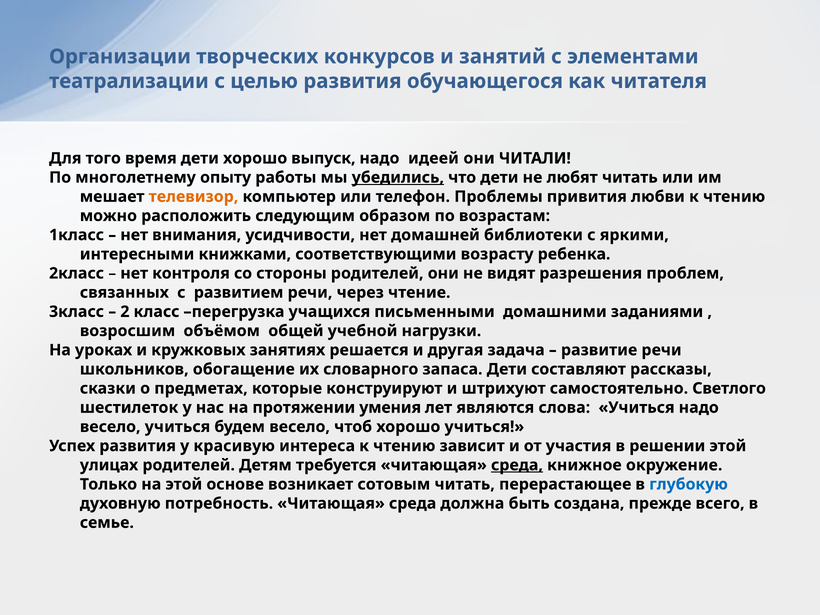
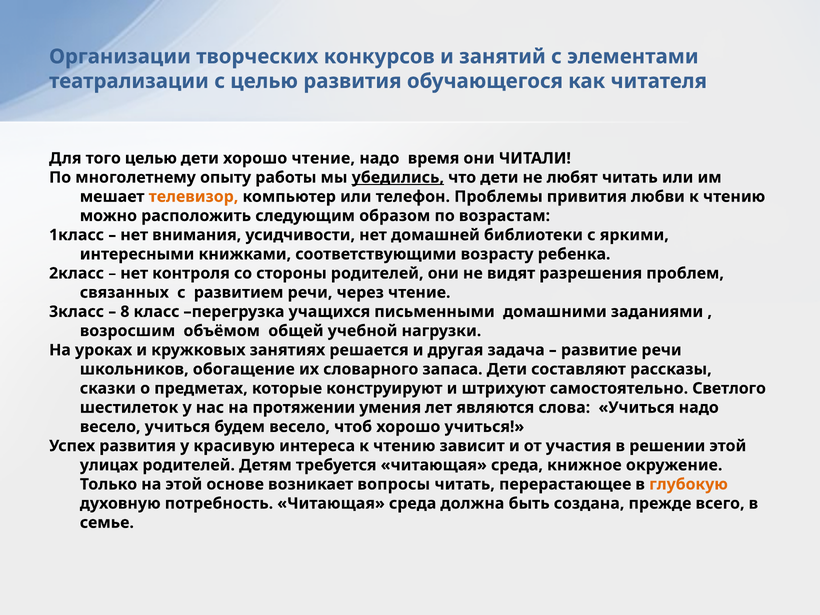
того время: время -> целью (151, 158)
хорошо выпуск: выпуск -> чтение (323, 158)
идеей: идеей -> время (434, 158)
2: 2 -> 8 (125, 312)
среда underline: present -> none (517, 465)
сотовым: сотовым -> вопросы (394, 484)
глубокую colour: blue -> orange (689, 484)
